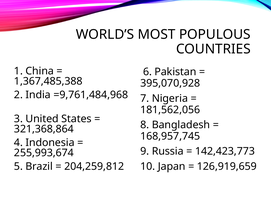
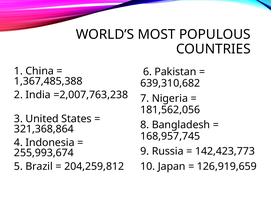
395,070,928: 395,070,928 -> 639,310,682 (170, 83)
=9,761,484,968: =9,761,484,968 -> =2,007,763,238 (91, 95)
